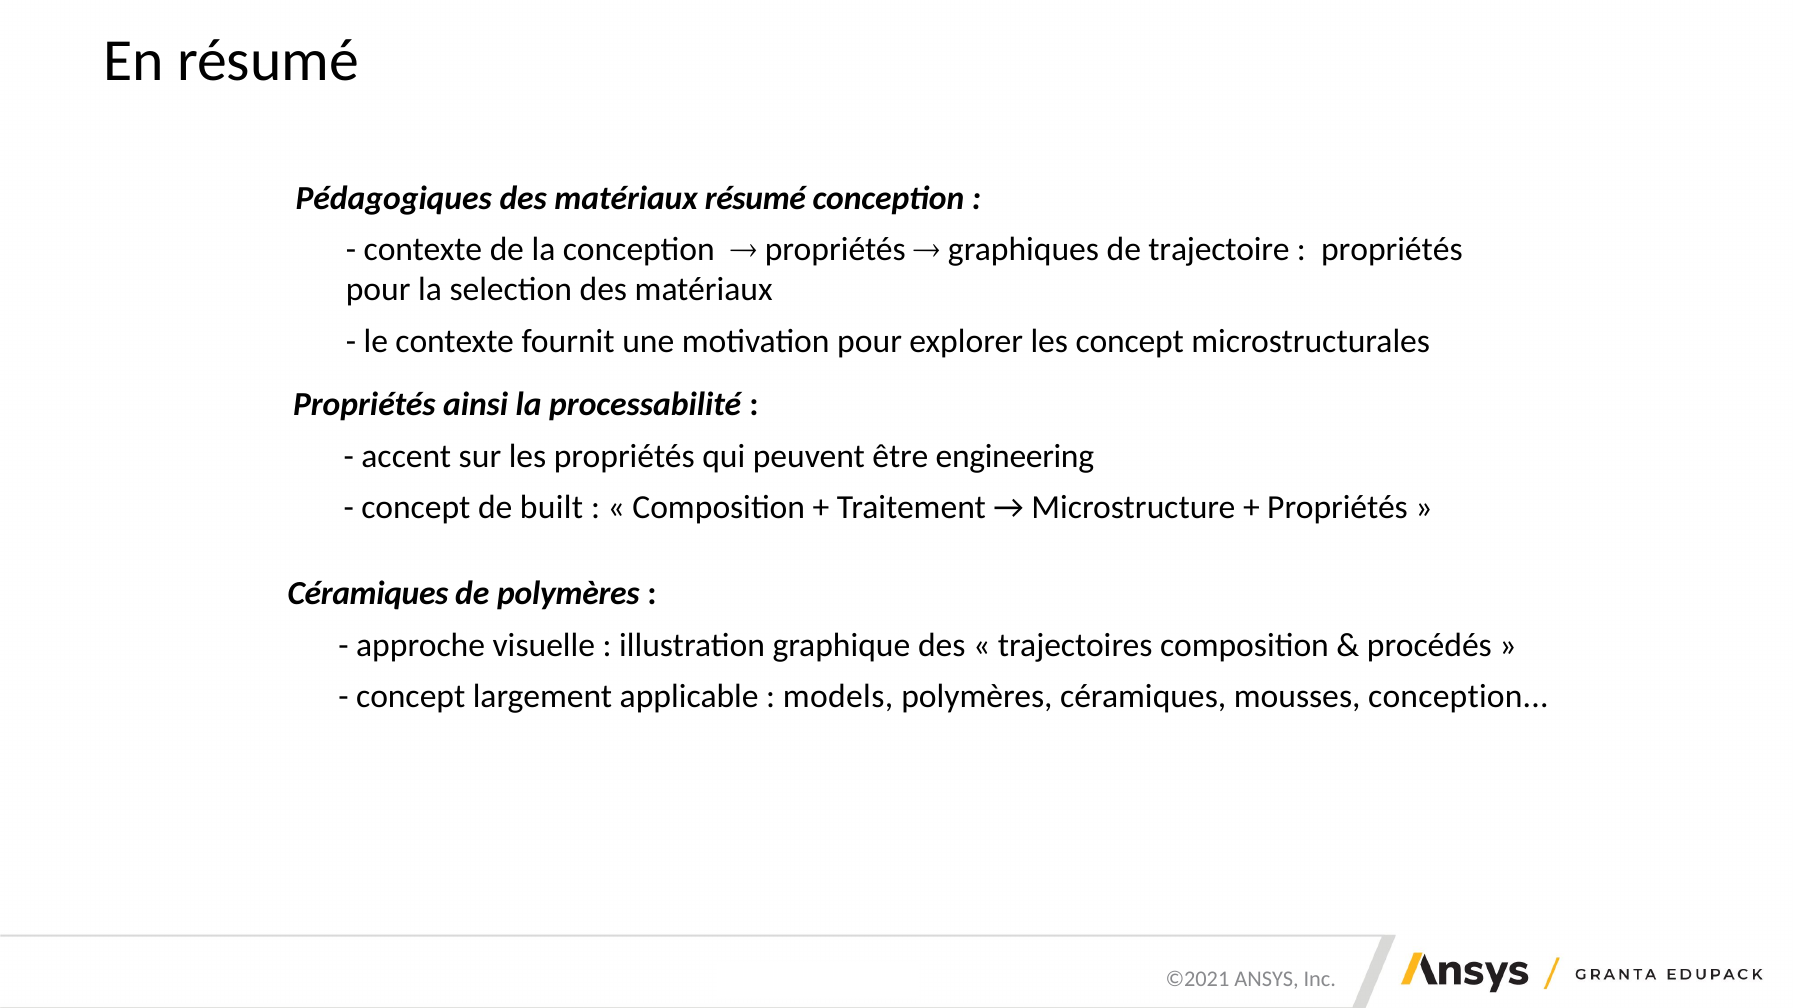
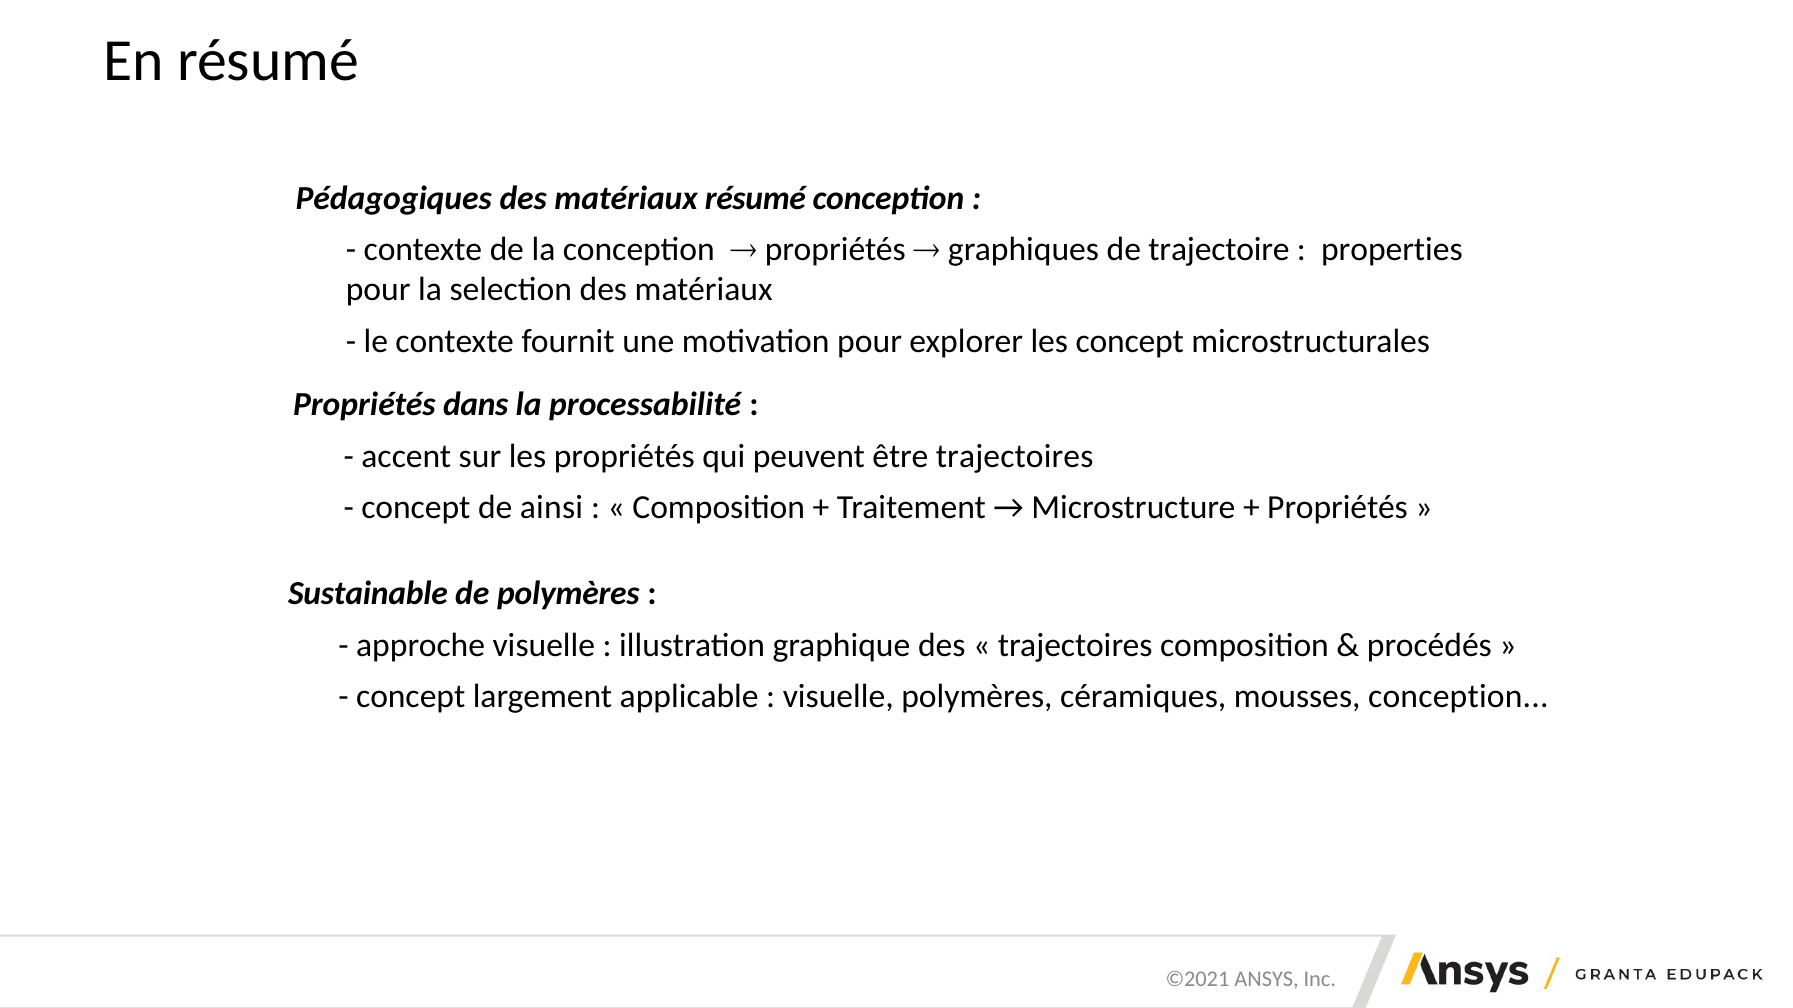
propriétés: propriétés -> properties (1392, 250)
ainsi: ainsi -> dans (476, 405)
être engineering: engineering -> trajectoires (1015, 456)
built: built -> ainsi (551, 508)
Céramiques: Céramiques -> Sustainable (368, 594)
models: models -> visuelle (838, 697)
